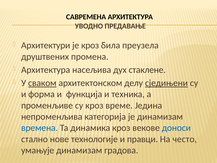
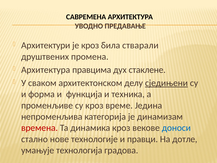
преузела: преузела -> стварали (140, 45)
насељива: насељива -> правцима (92, 70)
сваком underline: present -> none (42, 83)
времена colour: blue -> red (39, 128)
често: често -> дотле (185, 139)
умањује динамизам: динамизам -> технологија (79, 150)
